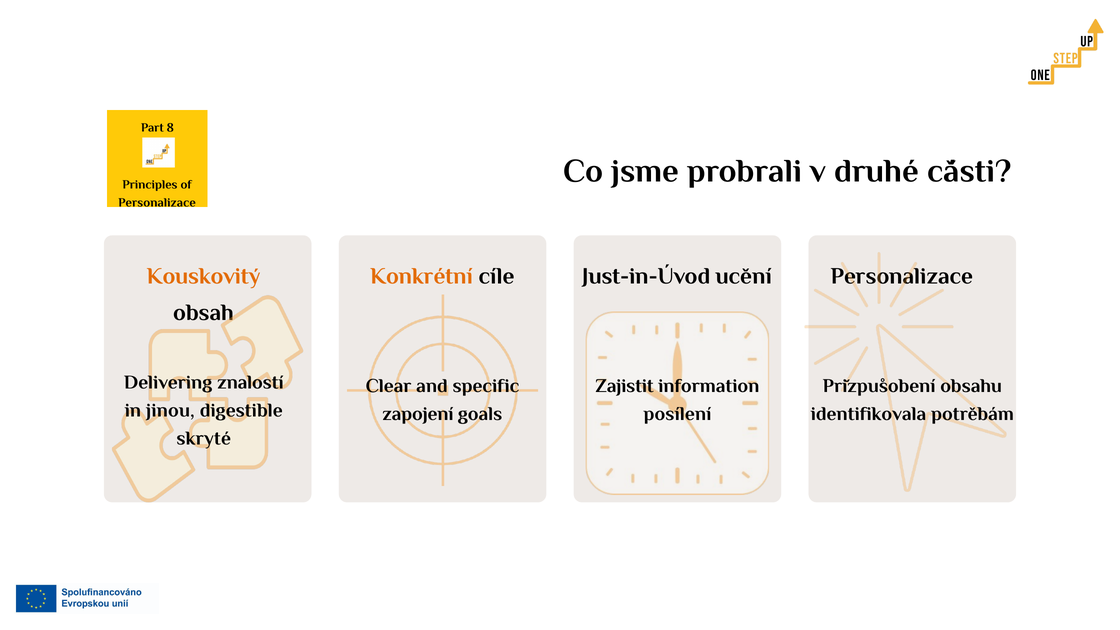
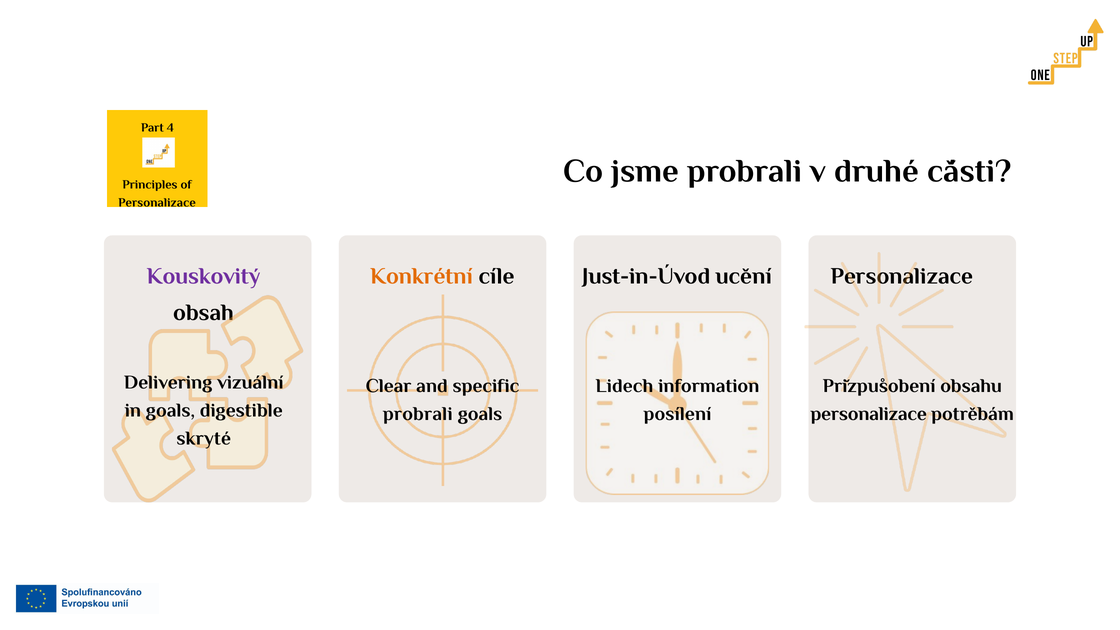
8: 8 -> 4 (170, 128)
Kouskovitý colour: orange -> purple (204, 276)
znalostí: znalostí -> vizuální (250, 382)
Zajistit: Zajistit -> Lidech (624, 386)
in jinou: jinou -> goals (170, 410)
zapojení: zapojení -> probrali (418, 414)
identifikovala: identifikovala -> personalizace (869, 414)
